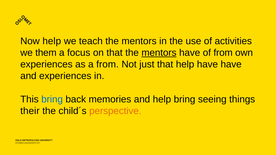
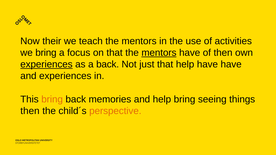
Now help: help -> their (52, 41)
we them: them -> bring (46, 53)
of from: from -> then (223, 53)
experiences underline: none -> present (46, 64)
a from: from -> back (108, 64)
bring colour: blue -> orange (52, 99)
their: their -> then (30, 111)
